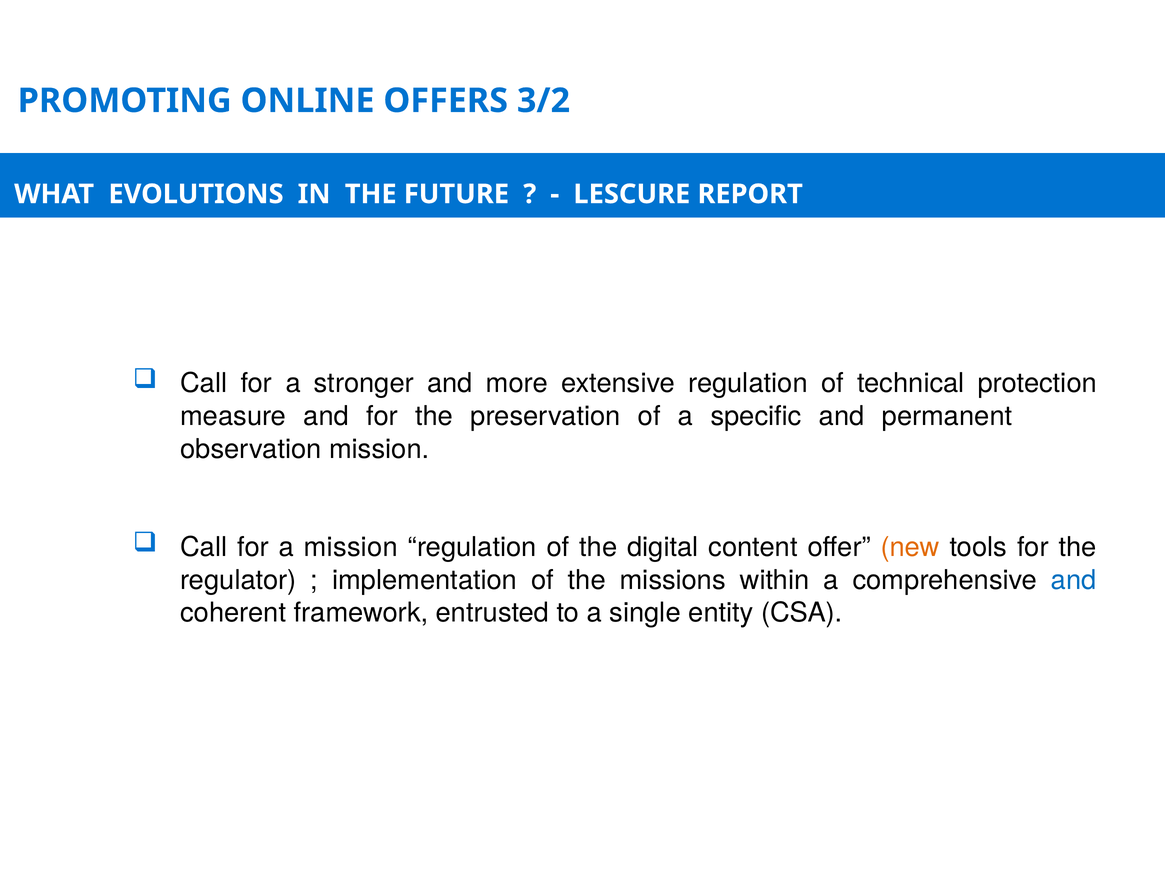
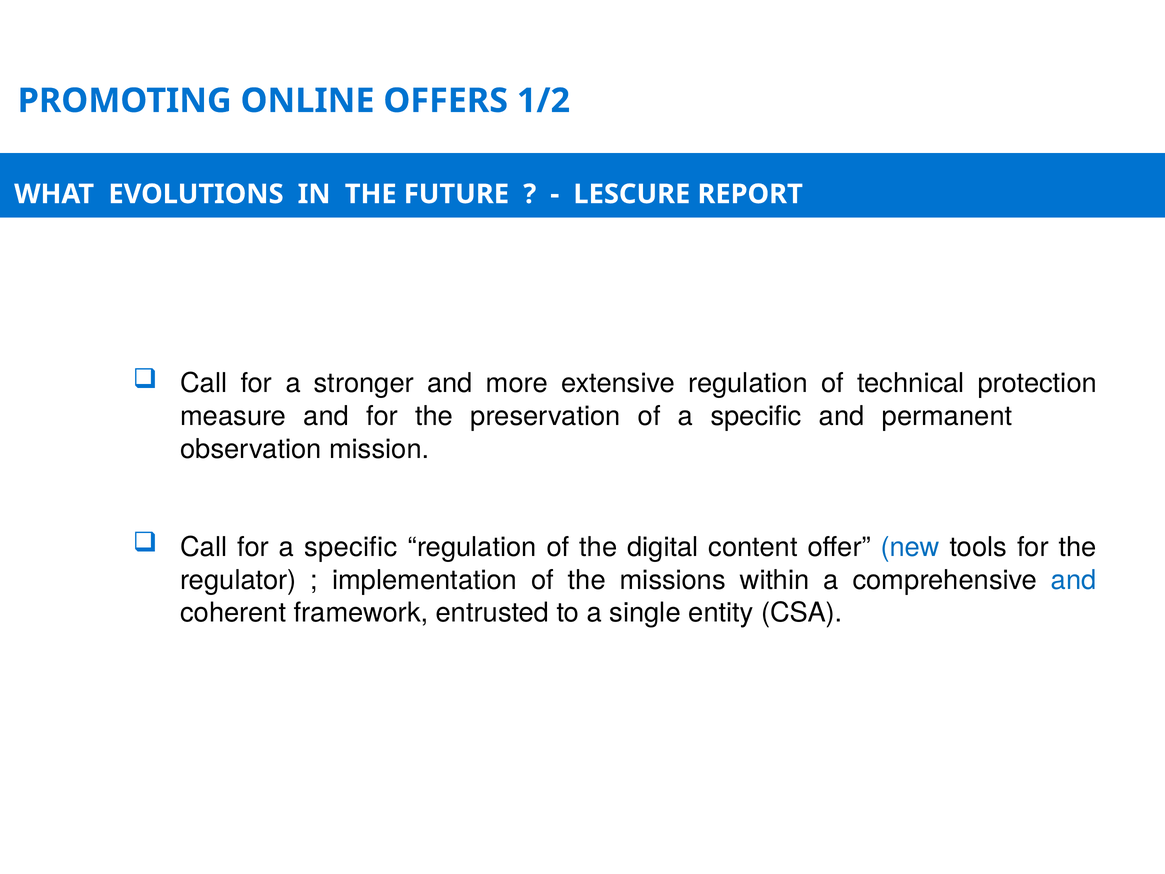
3/2: 3/2 -> 1/2 (543, 101)
for a mission: mission -> specific (351, 547)
new colour: orange -> blue (910, 547)
